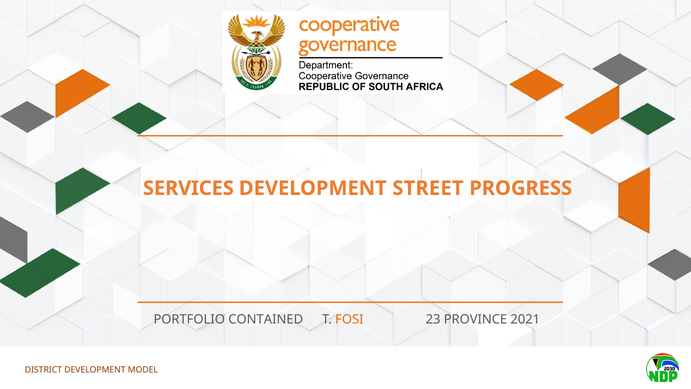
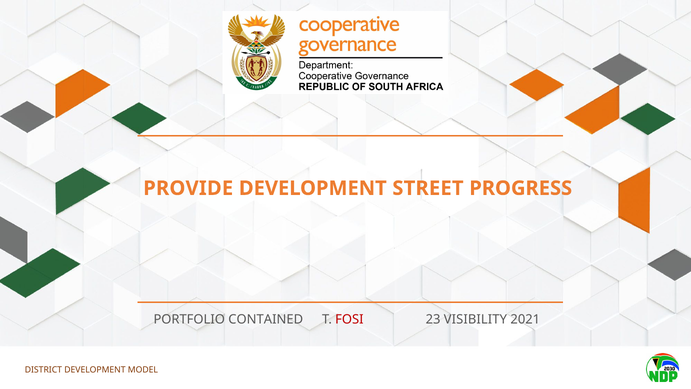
SERVICES: SERVICES -> PROVIDE (188, 188)
FOSI colour: orange -> red (349, 319)
PROVINCE: PROVINCE -> VISIBILITY (475, 319)
